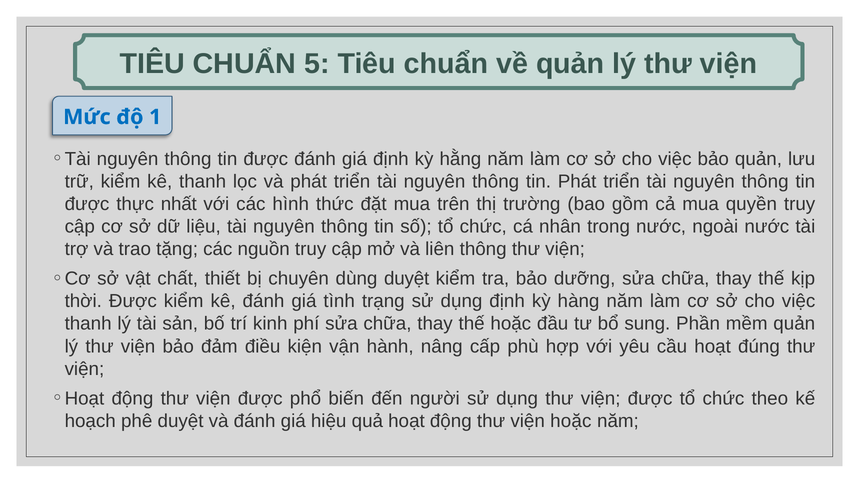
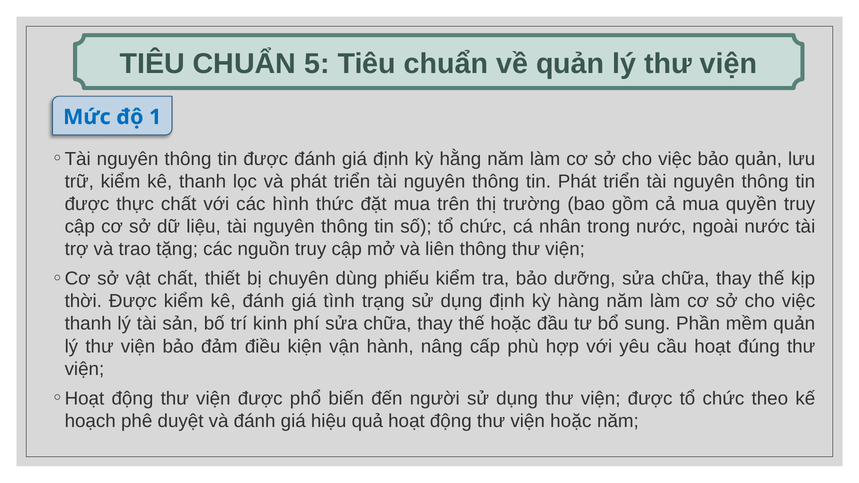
thực nhất: nhất -> chất (179, 204)
dùng duyệt: duyệt -> phiếu (407, 279)
